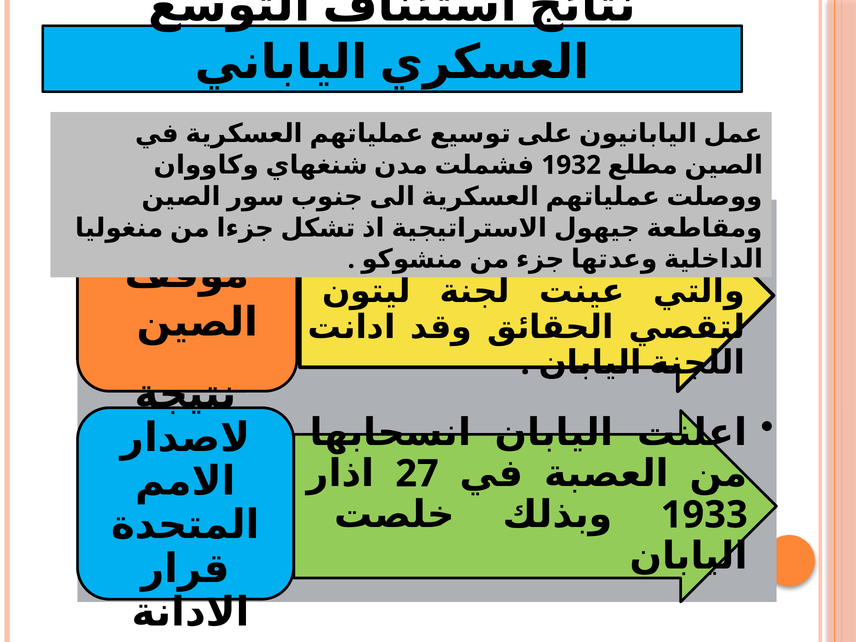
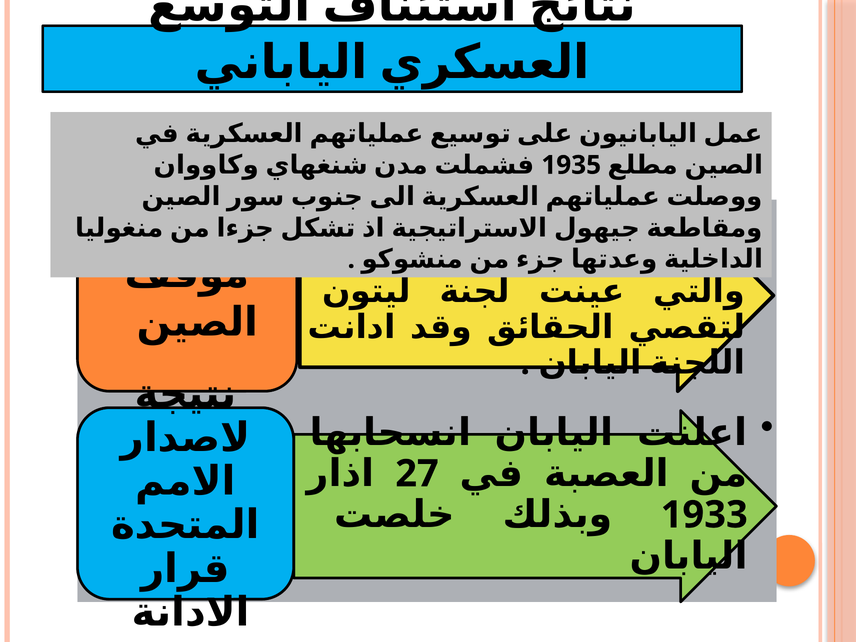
1932: 1932 -> 1935 (571, 165)
